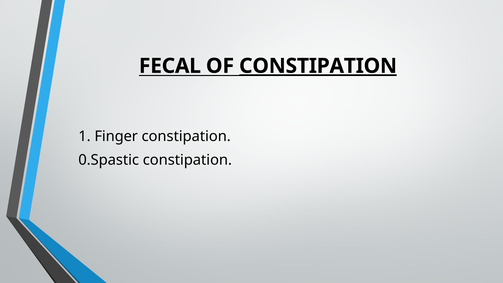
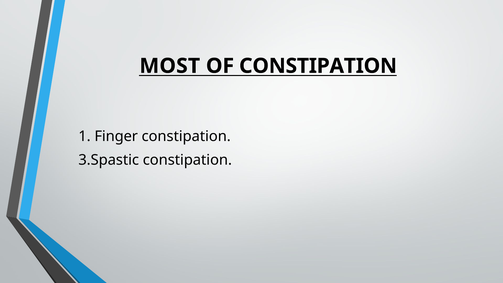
FECAL: FECAL -> MOST (170, 66)
CONSTIPATION underline: present -> none (318, 66)
0.Spastic: 0.Spastic -> 3.Spastic (109, 160)
